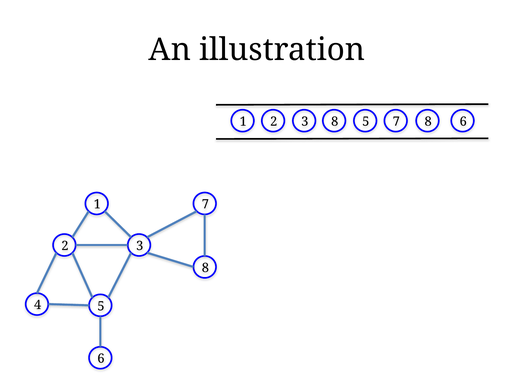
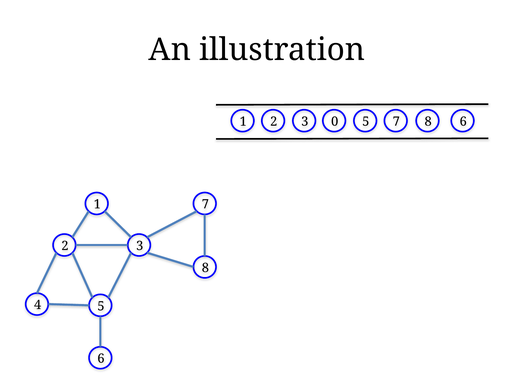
3 8: 8 -> 0 (335, 122)
